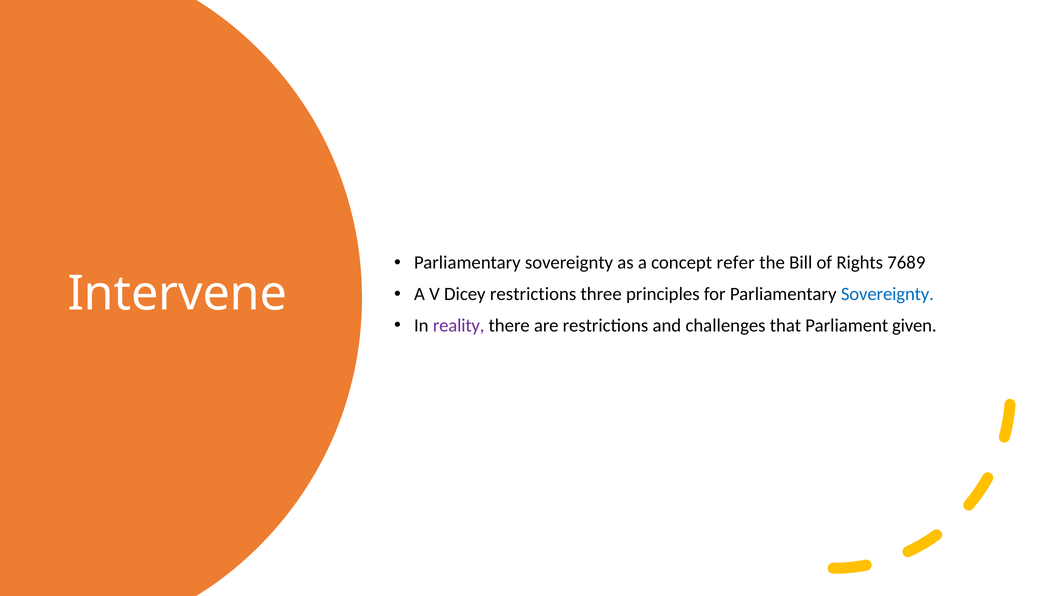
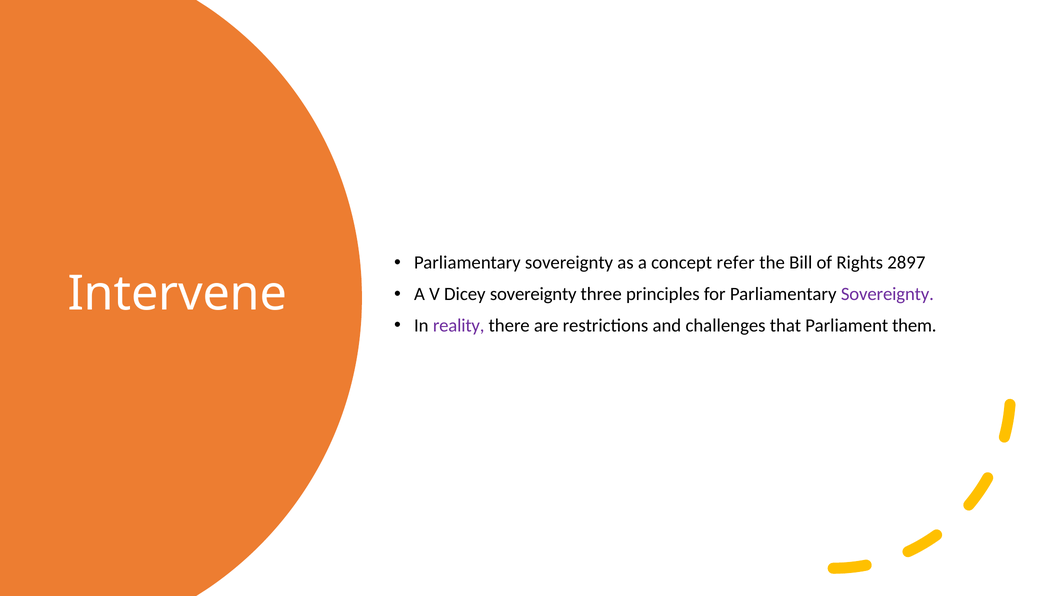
7689: 7689 -> 2897 (906, 263)
Dicey restrictions: restrictions -> sovereignty (533, 294)
Sovereignty colour: blue -> purple (887, 294)
given: given -> them (914, 325)
